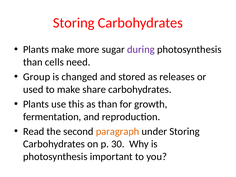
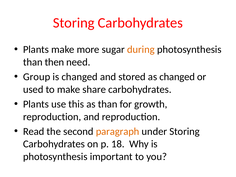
during colour: purple -> orange (141, 50)
cells: cells -> then (54, 62)
as releases: releases -> changed (177, 77)
fermentation: fermentation -> reproduction (52, 117)
30: 30 -> 18 (118, 144)
